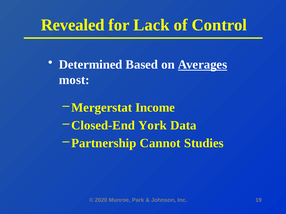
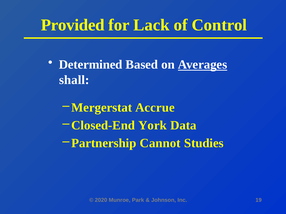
Revealed: Revealed -> Provided (73, 25)
most: most -> shall (74, 80)
Income: Income -> Accrue (155, 108)
